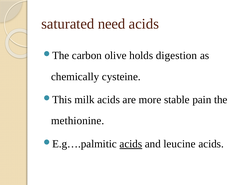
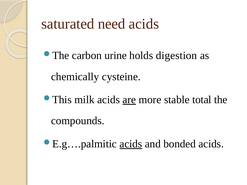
olive: olive -> urine (116, 56)
are underline: none -> present (129, 100)
pain: pain -> total (202, 100)
methionine: methionine -> compounds (78, 121)
leucine: leucine -> bonded (180, 144)
